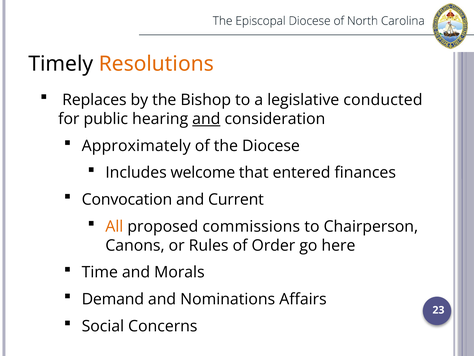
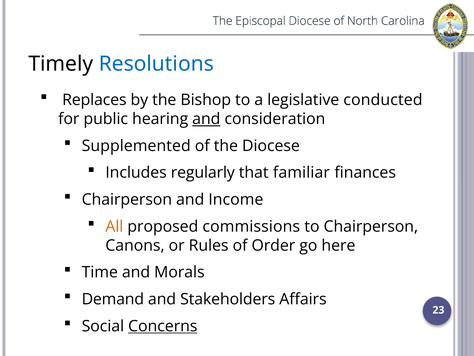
Resolutions colour: orange -> blue (156, 64)
Approximately: Approximately -> Supplemented (136, 146)
welcome: welcome -> regularly (203, 172)
entered: entered -> familiar (301, 172)
Convocation: Convocation -> Chairperson (127, 199)
Current: Current -> Income (236, 199)
Nominations: Nominations -> Stakeholders (228, 299)
Concerns underline: none -> present (163, 326)
